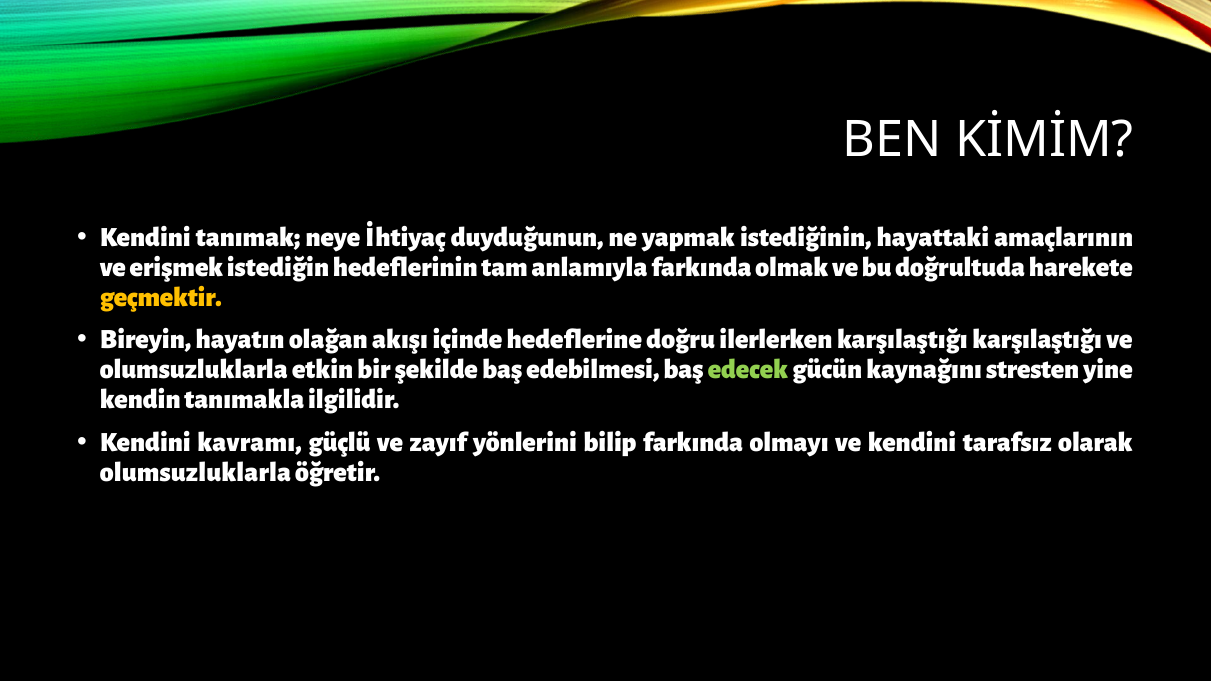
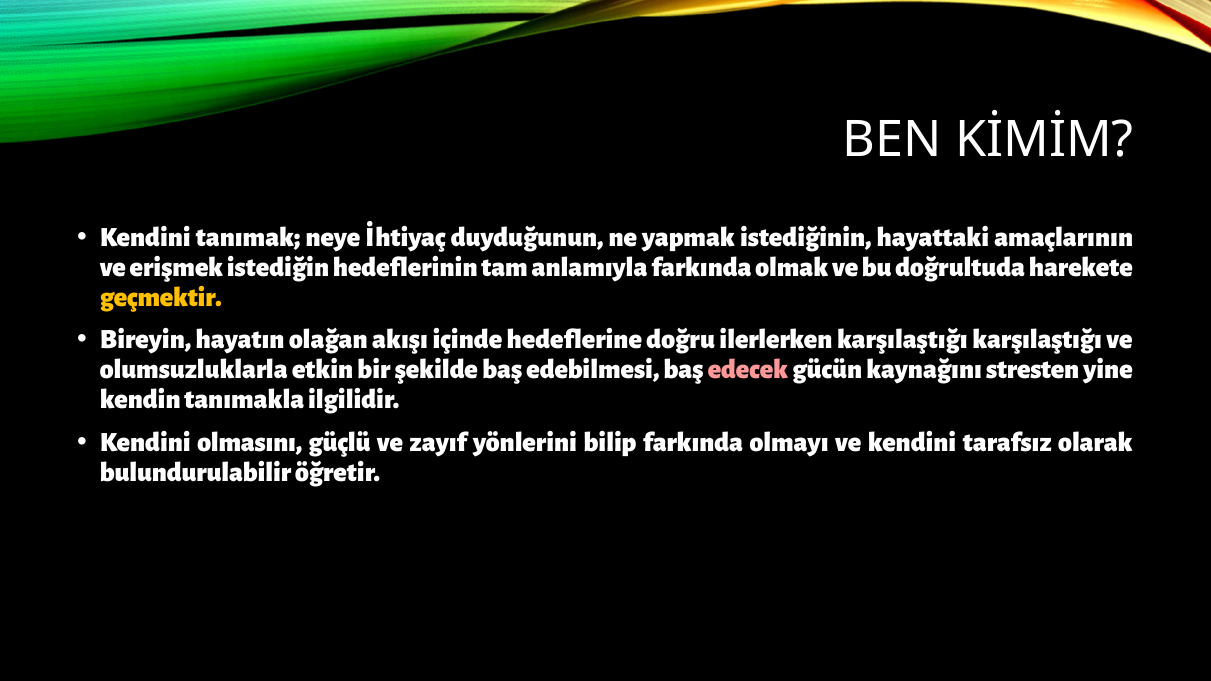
edecek colour: light green -> pink (748, 370)
kavramı: kavramı -> olmasını (250, 442)
olumsuzluklarla: olumsuzluklarla -> bulundurulabilir (196, 472)
